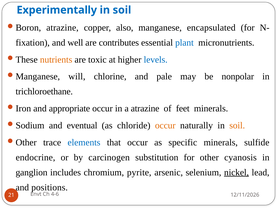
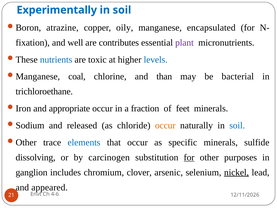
also: also -> oily (125, 28)
plant colour: blue -> purple (184, 43)
nutrients colour: orange -> blue (56, 59)
will: will -> coal (77, 76)
pale: pale -> than (164, 76)
nonpolar: nonpolar -> bacterial (238, 76)
a atrazine: atrazine -> fraction (145, 108)
eventual: eventual -> released (82, 125)
soil colour: orange -> blue (237, 125)
endocrine: endocrine -> dissolving (36, 157)
for underline: none -> present (189, 157)
cyanosis: cyanosis -> purposes (241, 157)
pyrite: pyrite -> clover (139, 172)
positions: positions -> appeared (50, 187)
